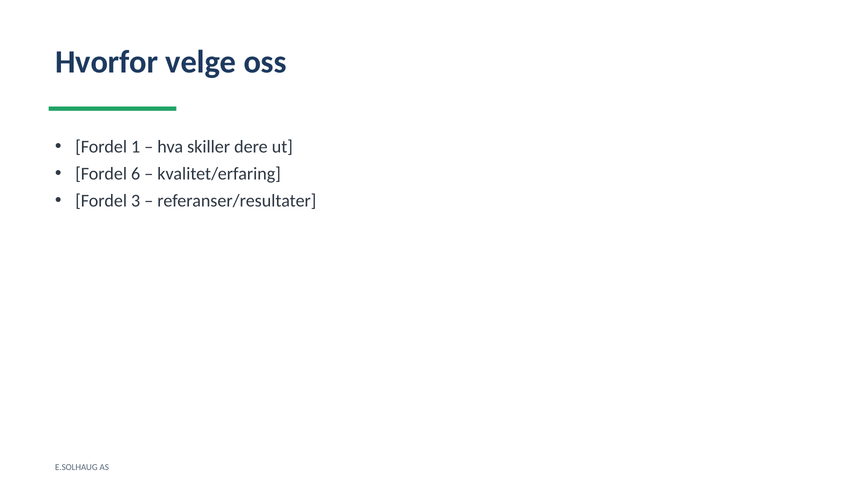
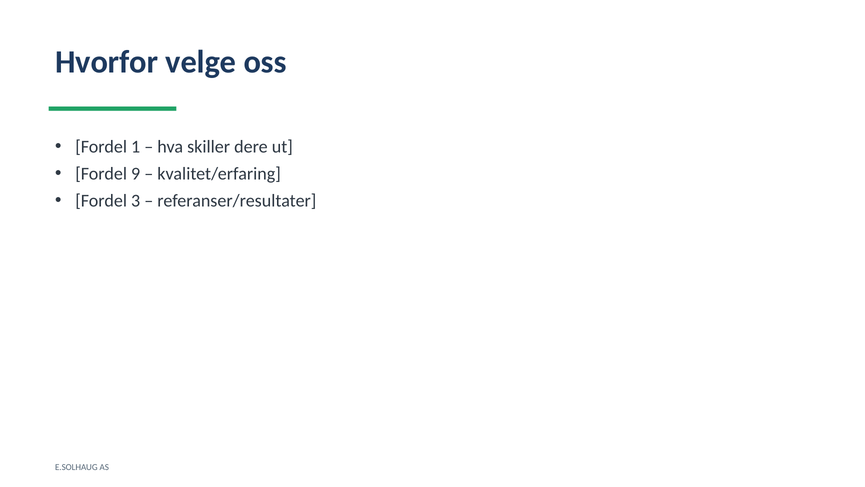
6: 6 -> 9 (136, 174)
